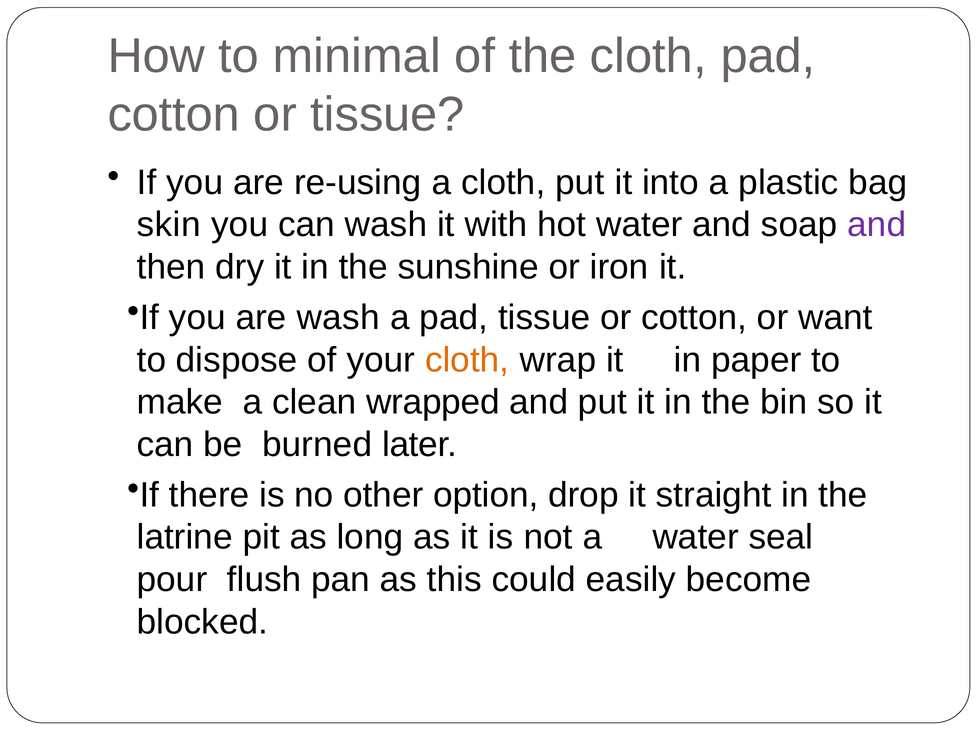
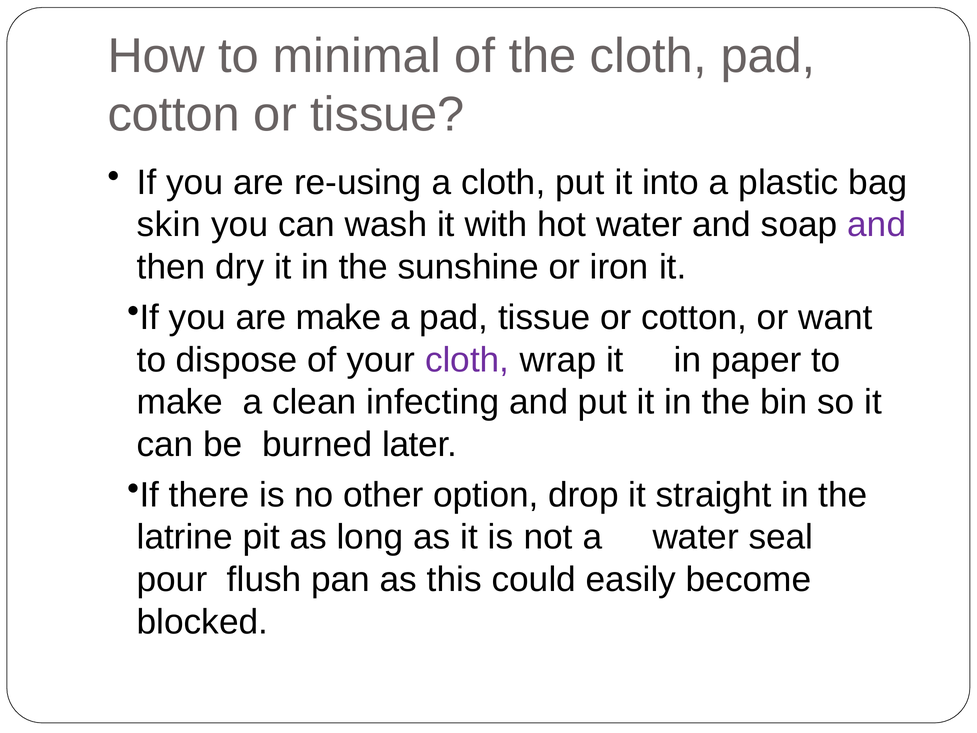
are wash: wash -> make (339, 317)
cloth colour: orange -> purple (467, 360)
wrapped: wrapped -> infecting (433, 402)
